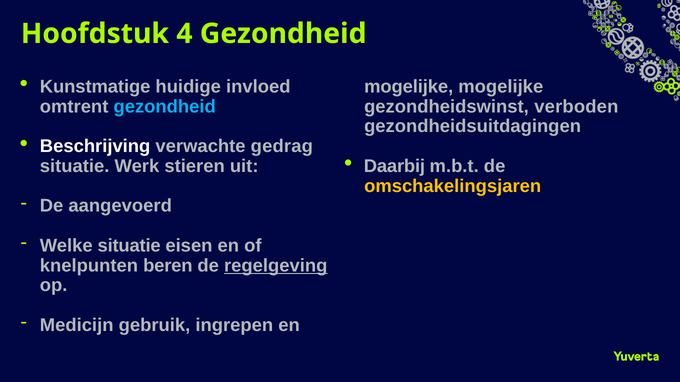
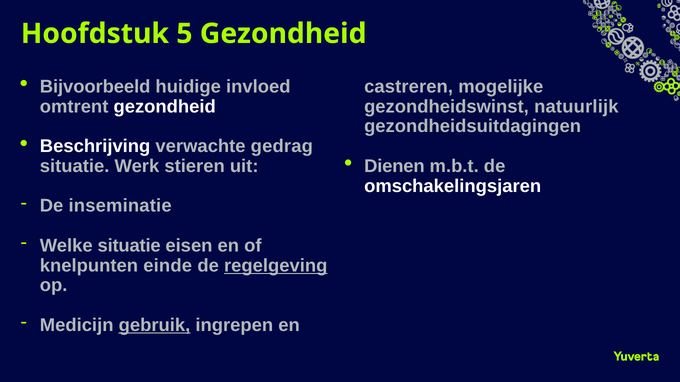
4: 4 -> 5 (184, 34)
Kunstmatige: Kunstmatige -> Bijvoorbeeld (95, 87)
mogelijke: mogelijke -> castreren (409, 87)
gezondheid colour: light blue -> white (165, 107)
verboden: verboden -> natuurlijk (576, 107)
Daarbij: Daarbij -> Dienen (394, 166)
omschakelingsjaren colour: yellow -> white (453, 186)
aangevoerd: aangevoerd -> inseminatie (120, 206)
beren: beren -> einde (168, 266)
gebruik underline: none -> present (154, 326)
